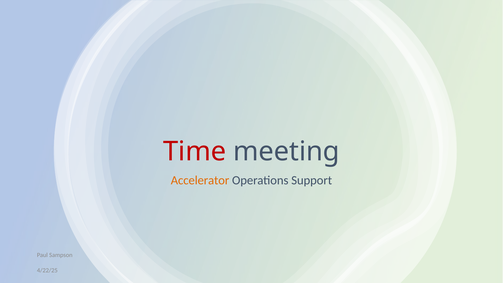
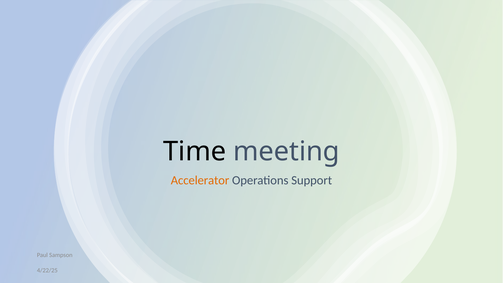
Time colour: red -> black (195, 151)
